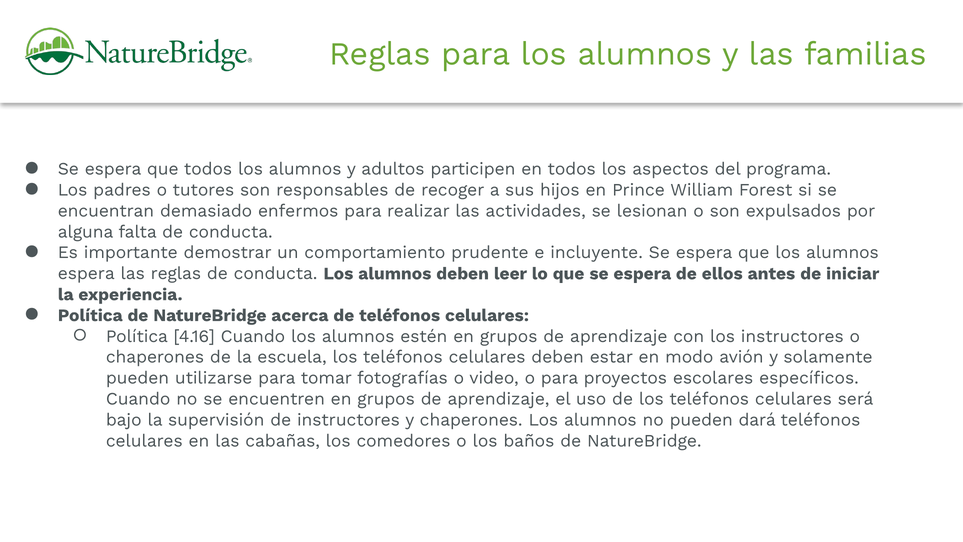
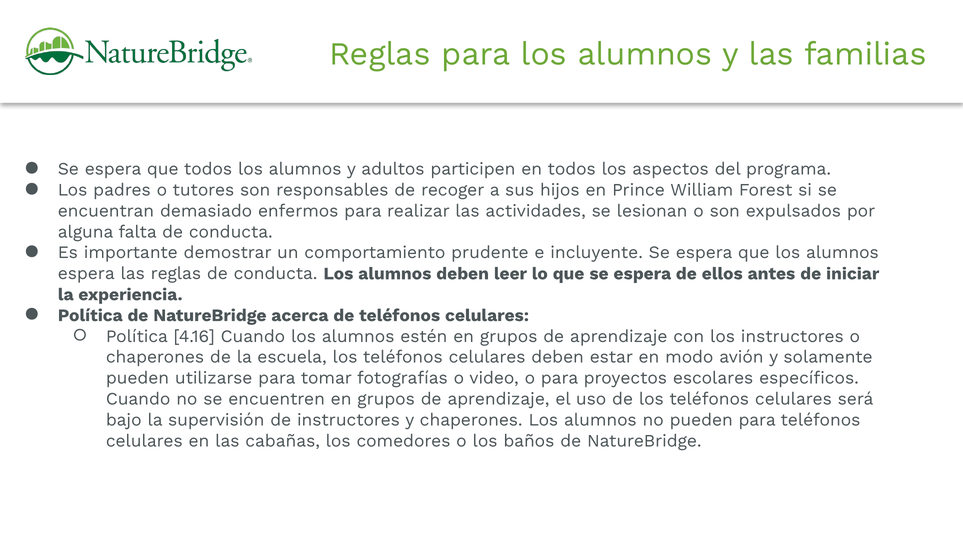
pueden dará: dará -> para (757, 420)
